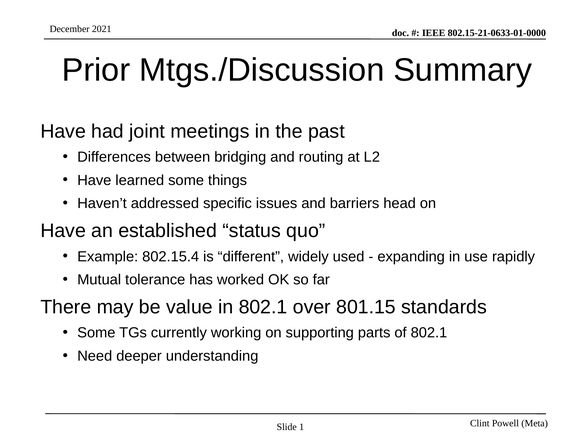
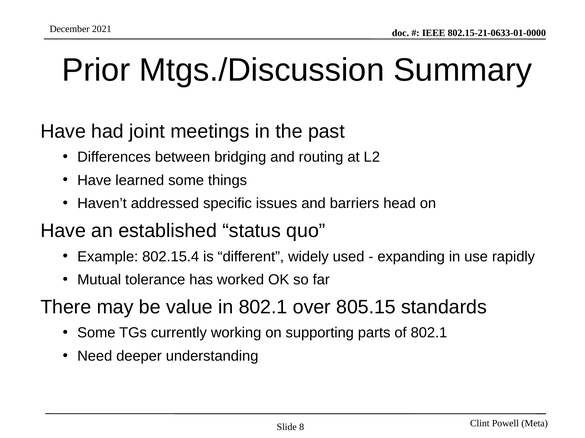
801.15: 801.15 -> 805.15 (366, 308)
1: 1 -> 8 (302, 428)
